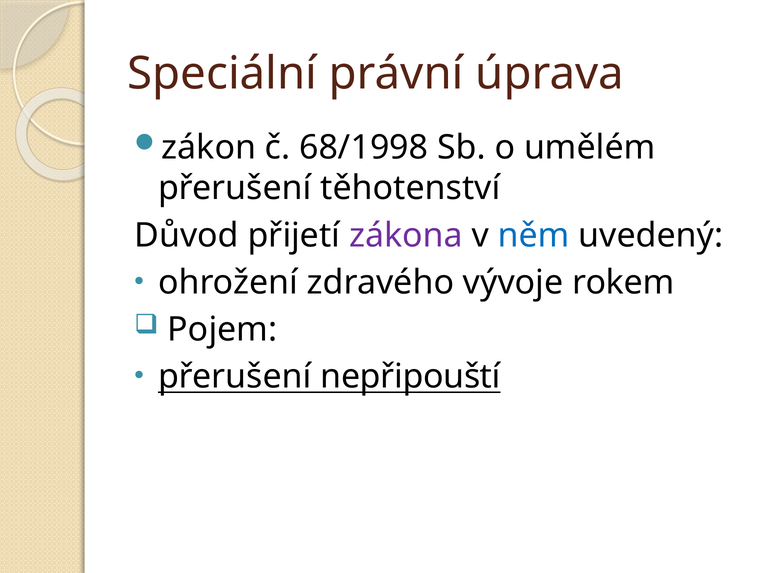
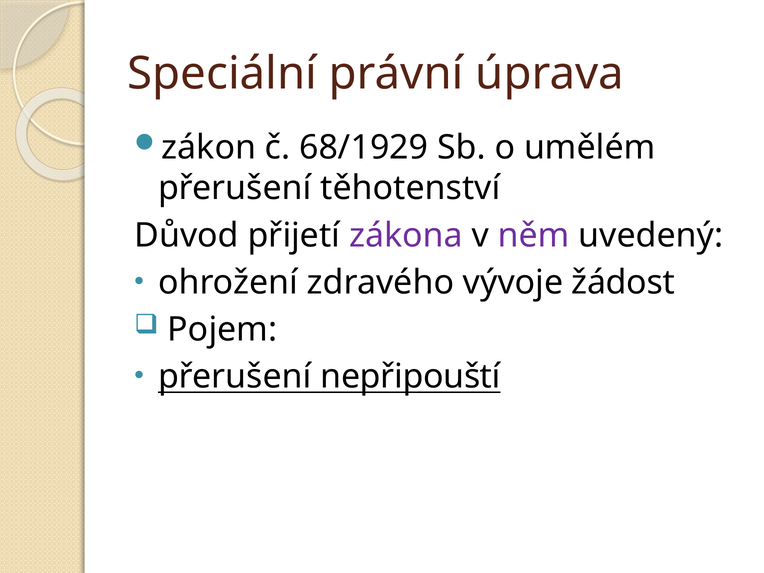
68/1998: 68/1998 -> 68/1929 (364, 147)
něm colour: blue -> purple (534, 235)
rokem: rokem -> žádost (623, 283)
